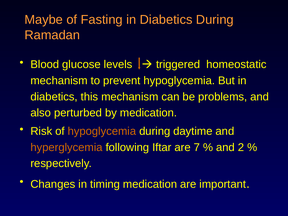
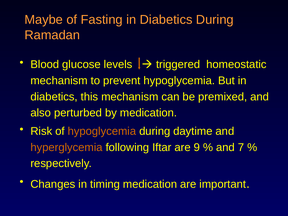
problems: problems -> premixed (223, 97)
7: 7 -> 9 (197, 147)
2: 2 -> 7 (241, 147)
